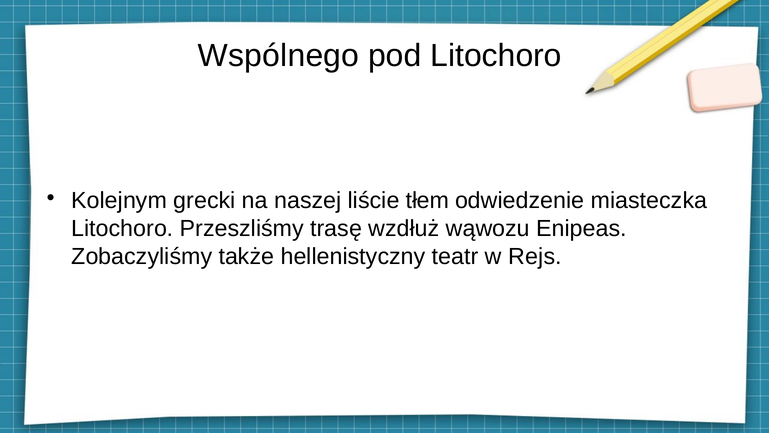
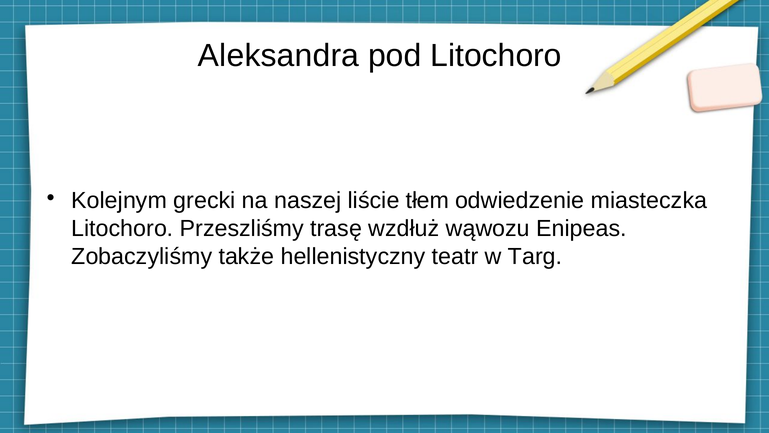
Wspólnego: Wspólnego -> Aleksandra (279, 56)
Rejs: Rejs -> Targ (535, 256)
